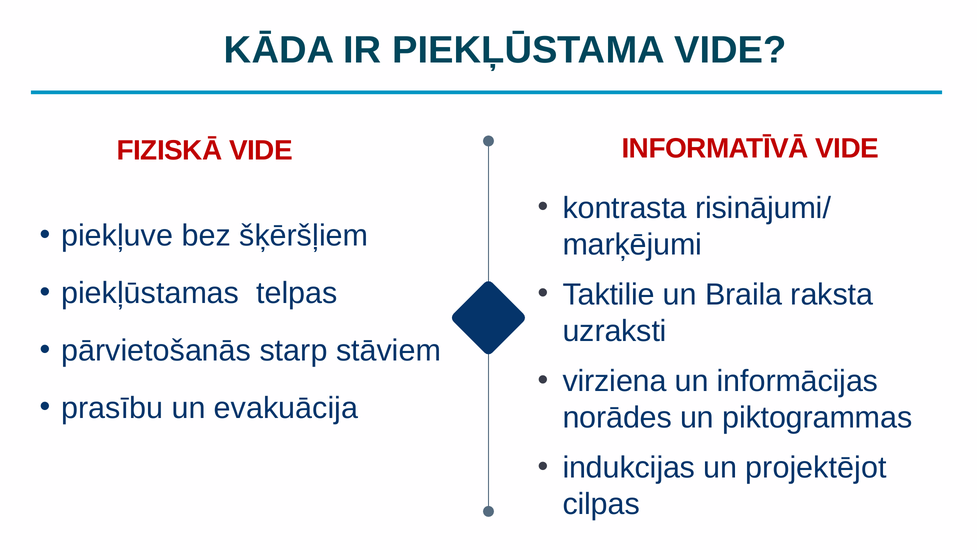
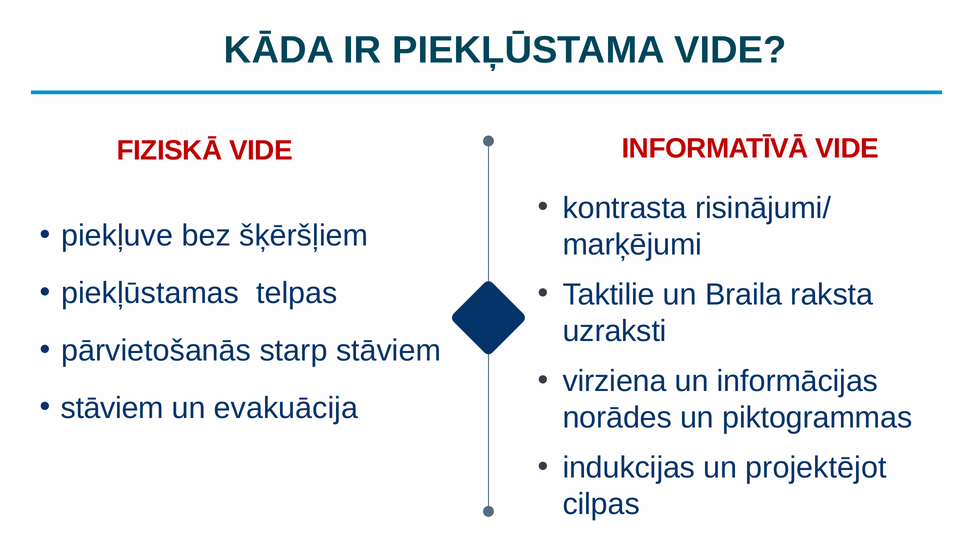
prasību: prasību -> stāviem (112, 408)
